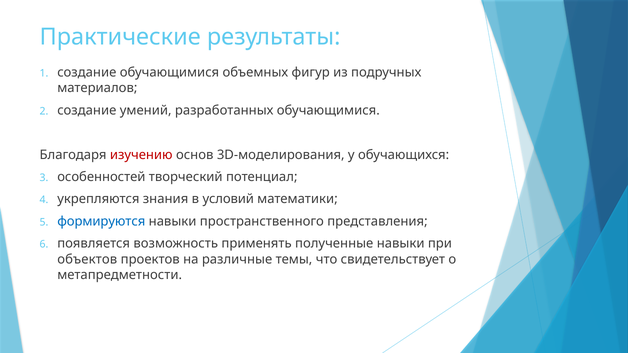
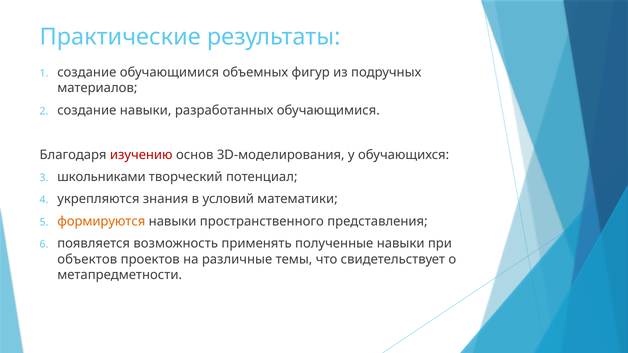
создание умений: умений -> навыки (146, 110)
особенностей: особенностей -> школьниками (101, 177)
формируются colour: blue -> orange (101, 222)
